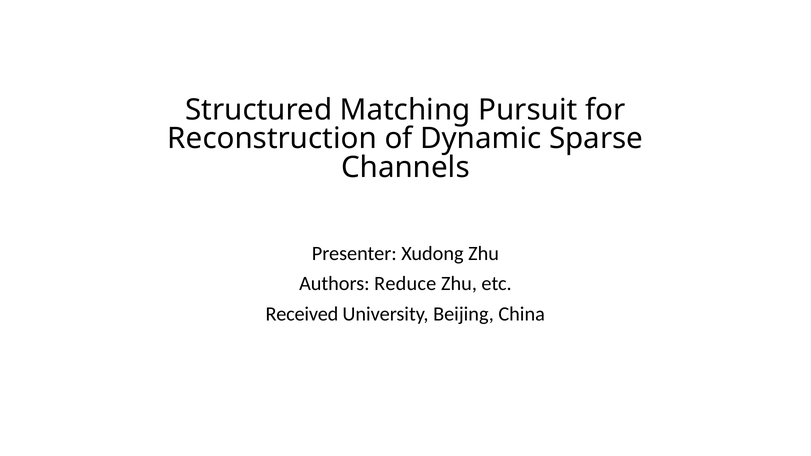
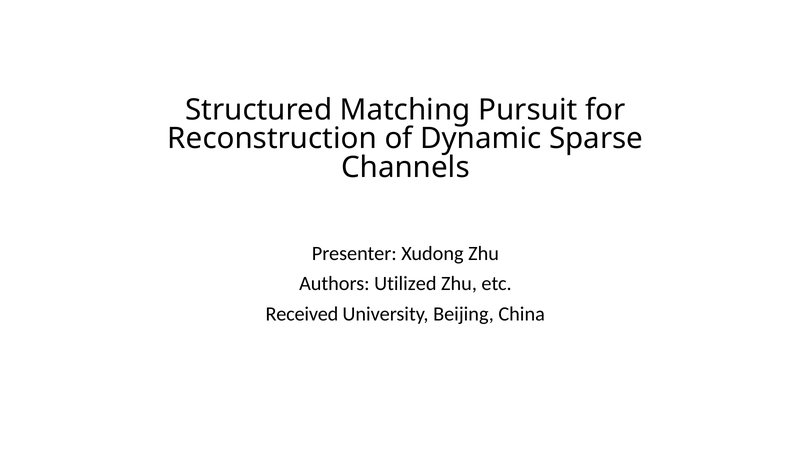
Reduce: Reduce -> Utilized (405, 284)
